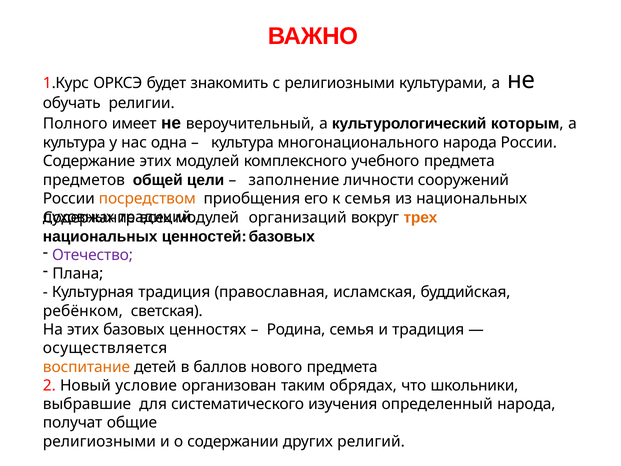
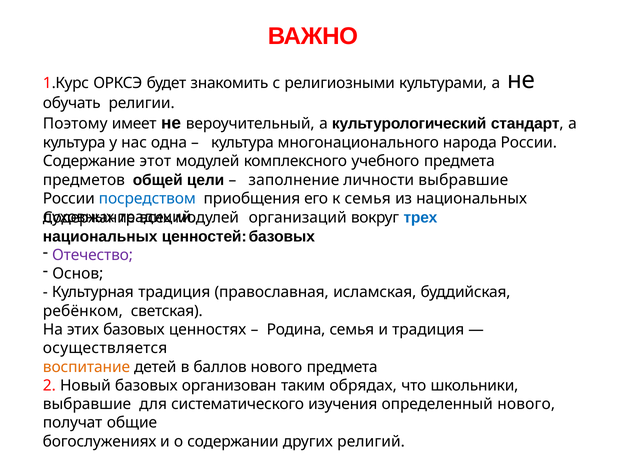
Полного: Полного -> Поэтому (75, 124)
которым: которым -> стандарт (525, 124)
Содержание этих: этих -> этот (155, 161)
личности сооружений: сооружений -> выбравшие (463, 180)
посредством colour: orange -> blue (147, 199)
трех colour: orange -> blue (420, 218)
Плана: Плана -> Основ (78, 274)
Новый условие: условие -> базовых (146, 385)
определенный народа: народа -> нового (526, 404)
религиозными: религиозными -> богослужениях (100, 441)
